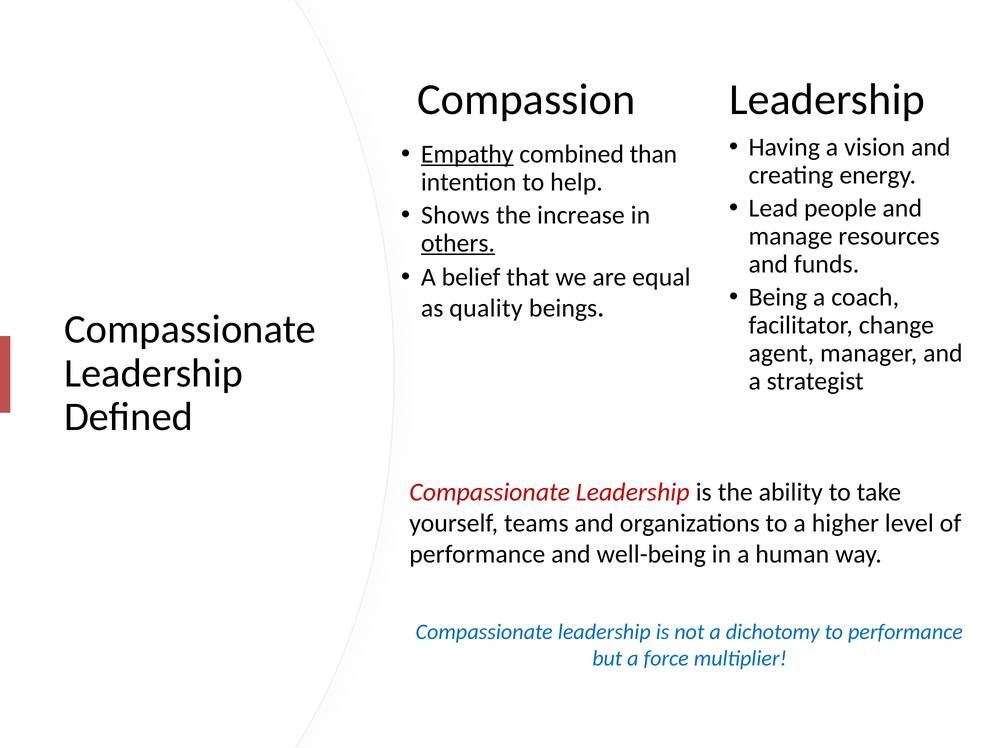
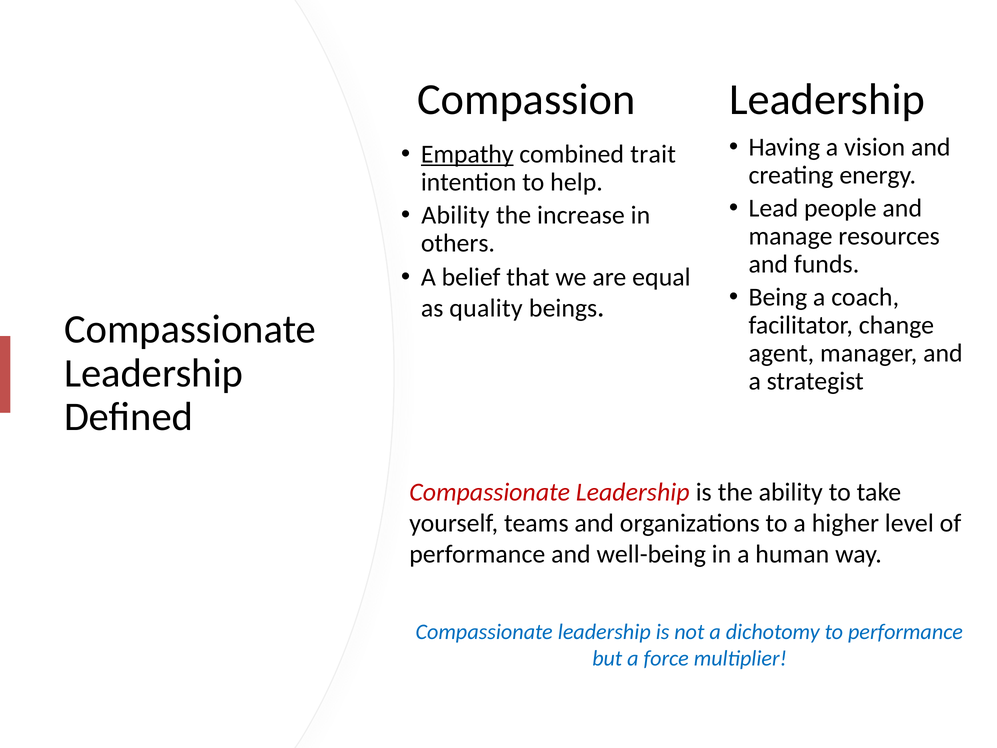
than: than -> trait (653, 154)
Shows: Shows -> Ability (455, 215)
others underline: present -> none (458, 243)
